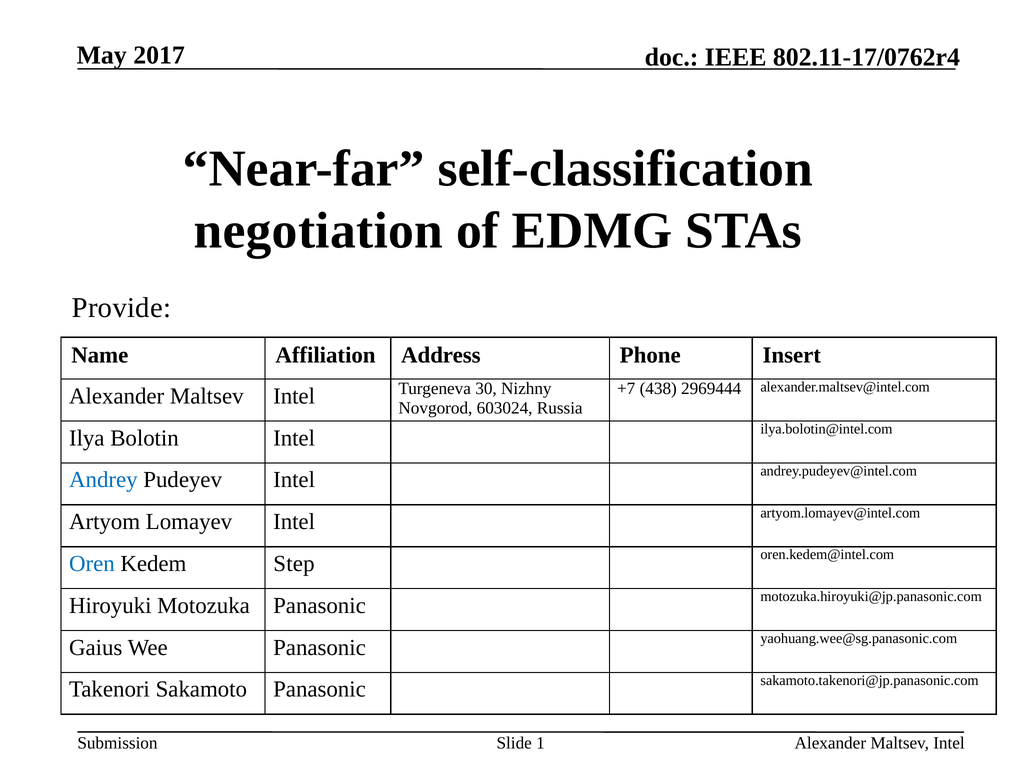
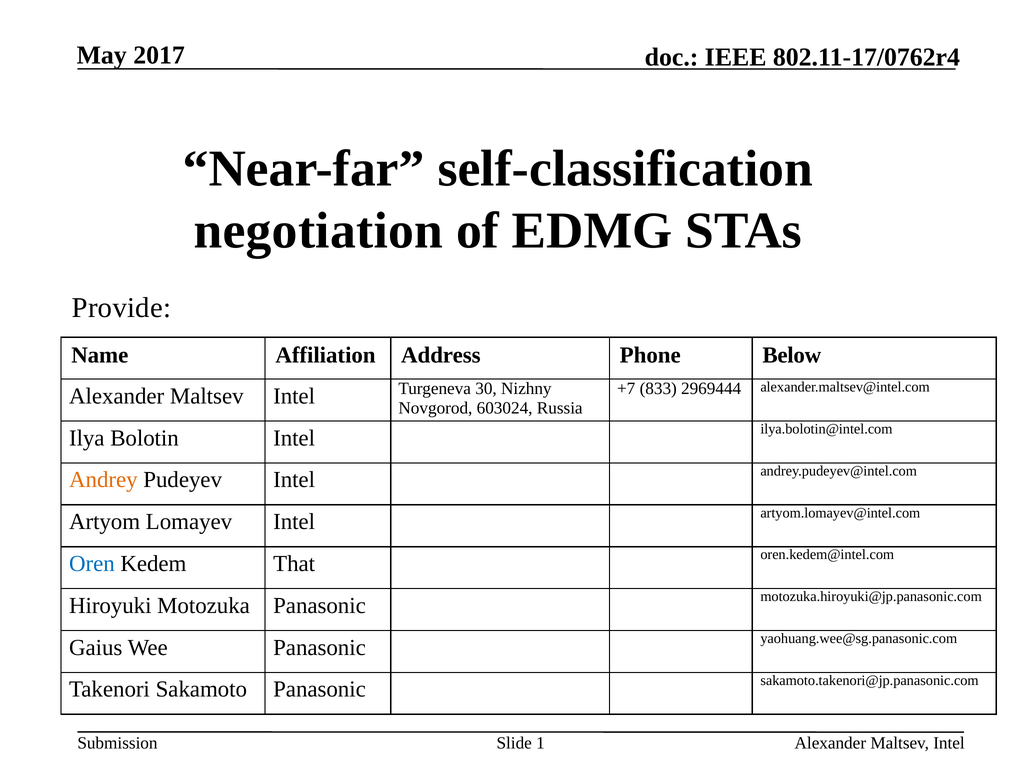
Insert: Insert -> Below (792, 355)
438: 438 -> 833 (658, 389)
Andrey colour: blue -> orange (103, 480)
Step: Step -> That (294, 564)
